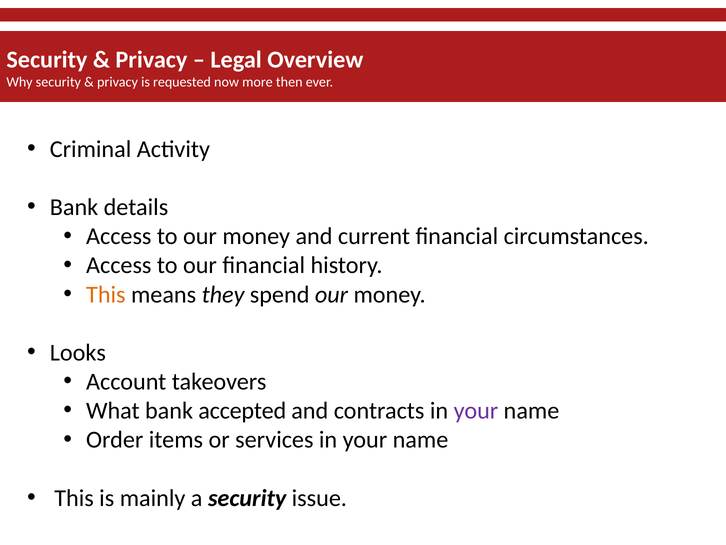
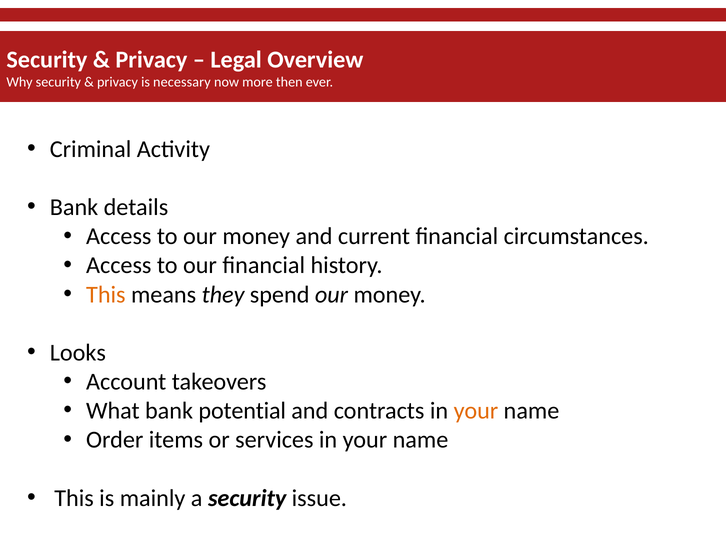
requested: requested -> necessary (182, 82)
accepted: accepted -> potential (242, 410)
your colour: purple -> orange (476, 410)
